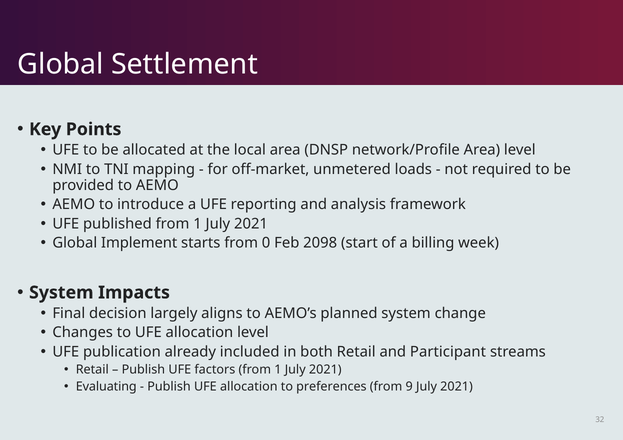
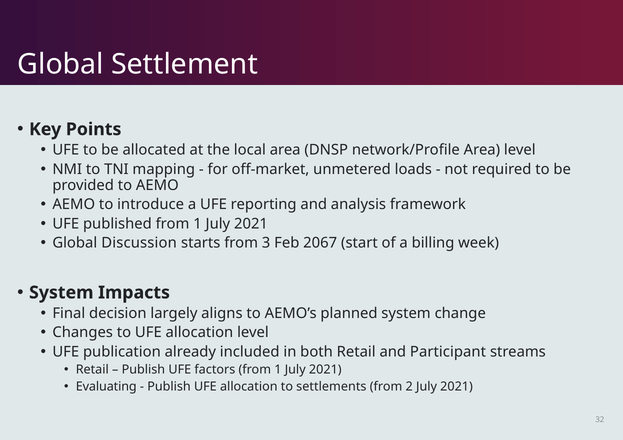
Implement: Implement -> Discussion (139, 243)
0: 0 -> 3 (266, 243)
2098: 2098 -> 2067 (320, 243)
preferences: preferences -> settlements (331, 387)
9: 9 -> 2 (409, 387)
